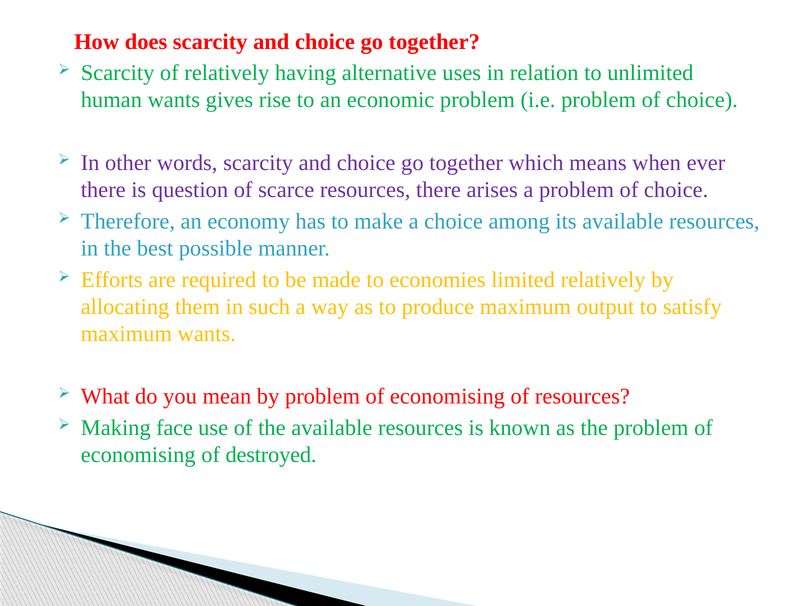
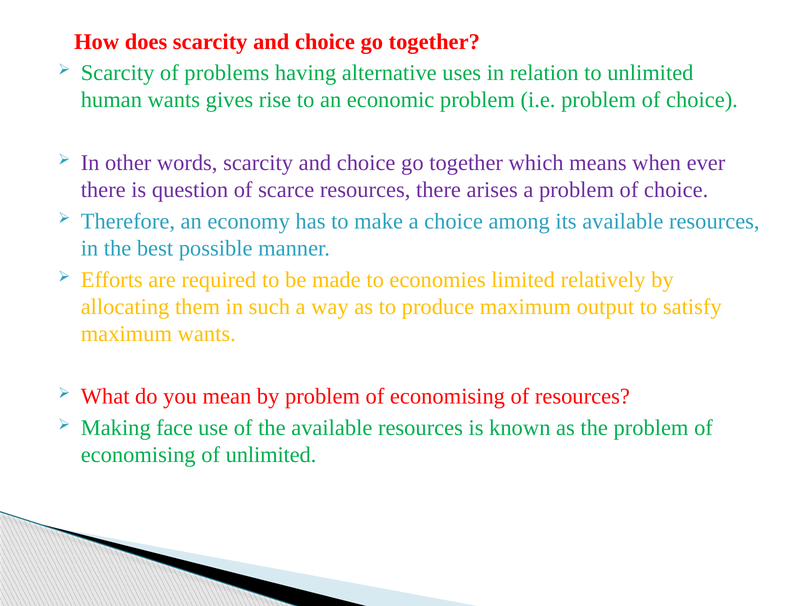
of relatively: relatively -> problems (227, 73)
of destroyed: destroyed -> unlimited (271, 456)
